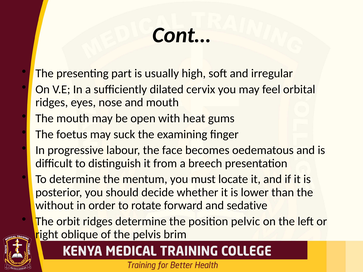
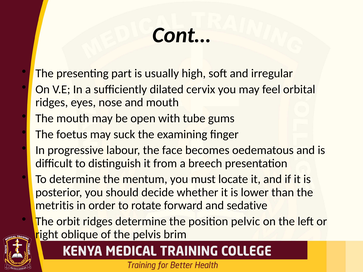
heat: heat -> tube (194, 118)
without: without -> metritis (55, 206)
